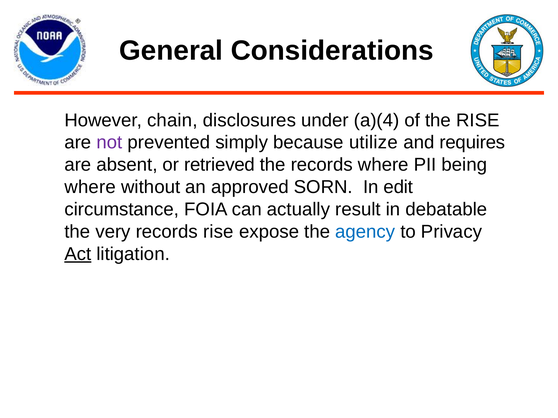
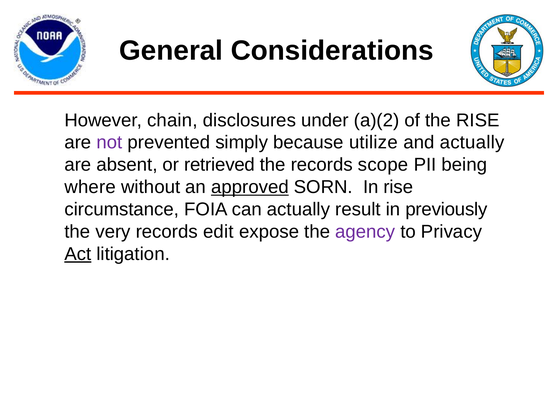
a)(4: a)(4 -> a)(2 (377, 120)
and requires: requires -> actually (472, 143)
records where: where -> scope (383, 165)
approved underline: none -> present (250, 187)
In edit: edit -> rise (398, 187)
debatable: debatable -> previously (446, 210)
records rise: rise -> edit (218, 232)
agency colour: blue -> purple (365, 232)
